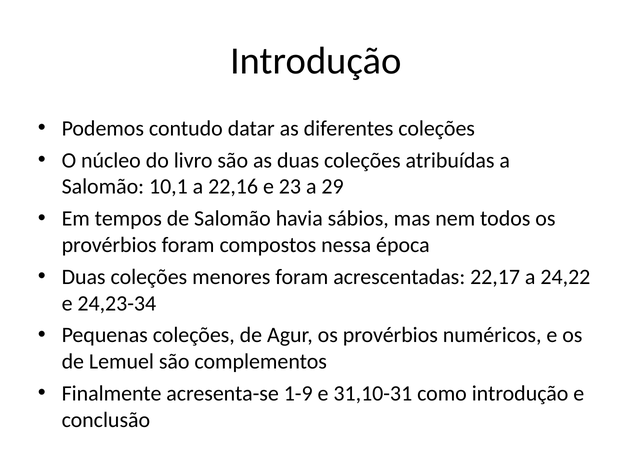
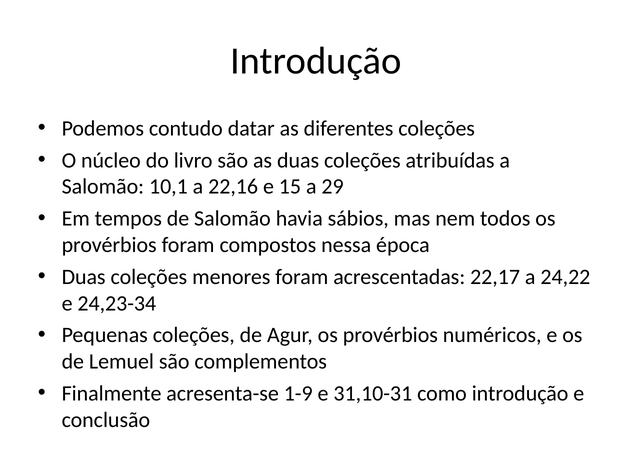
23: 23 -> 15 (290, 187)
